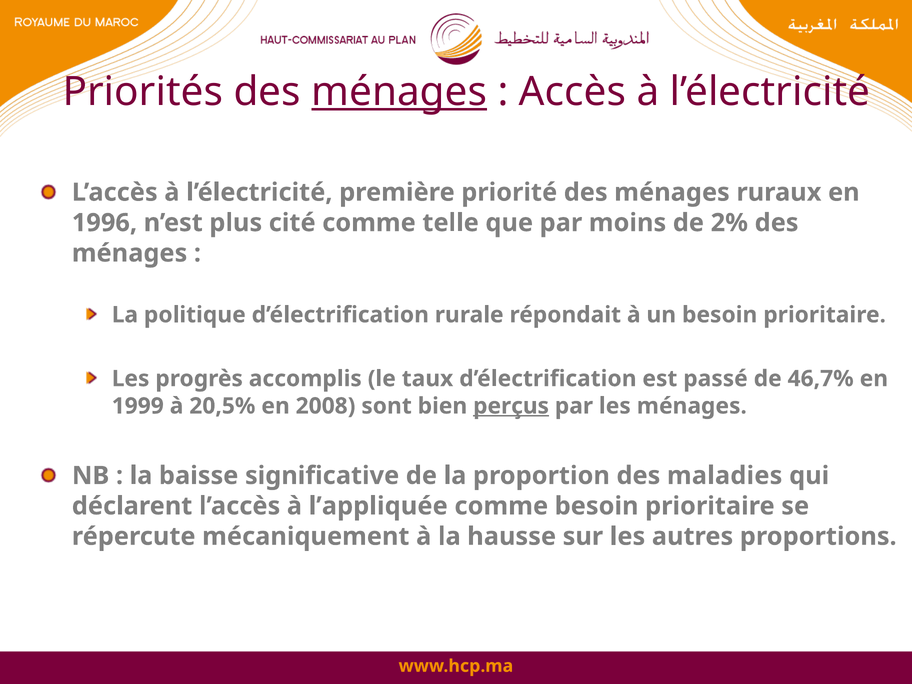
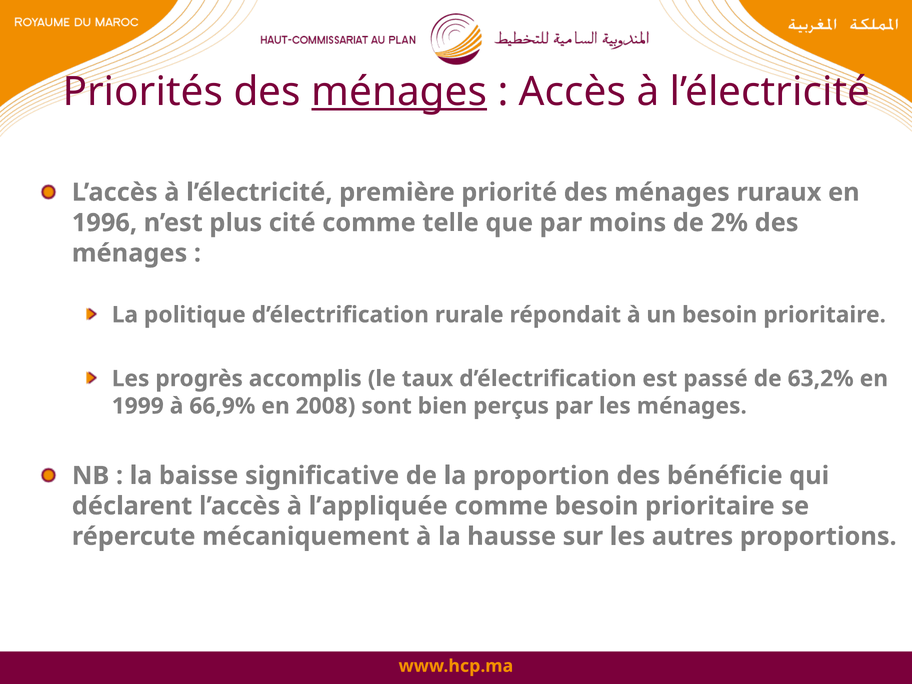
46,7%: 46,7% -> 63,2% (821, 379)
20,5%: 20,5% -> 66,9% (222, 406)
perçus underline: present -> none (511, 406)
maladies: maladies -> bénéficie (725, 476)
